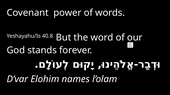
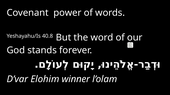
names: names -> winner (76, 80)
